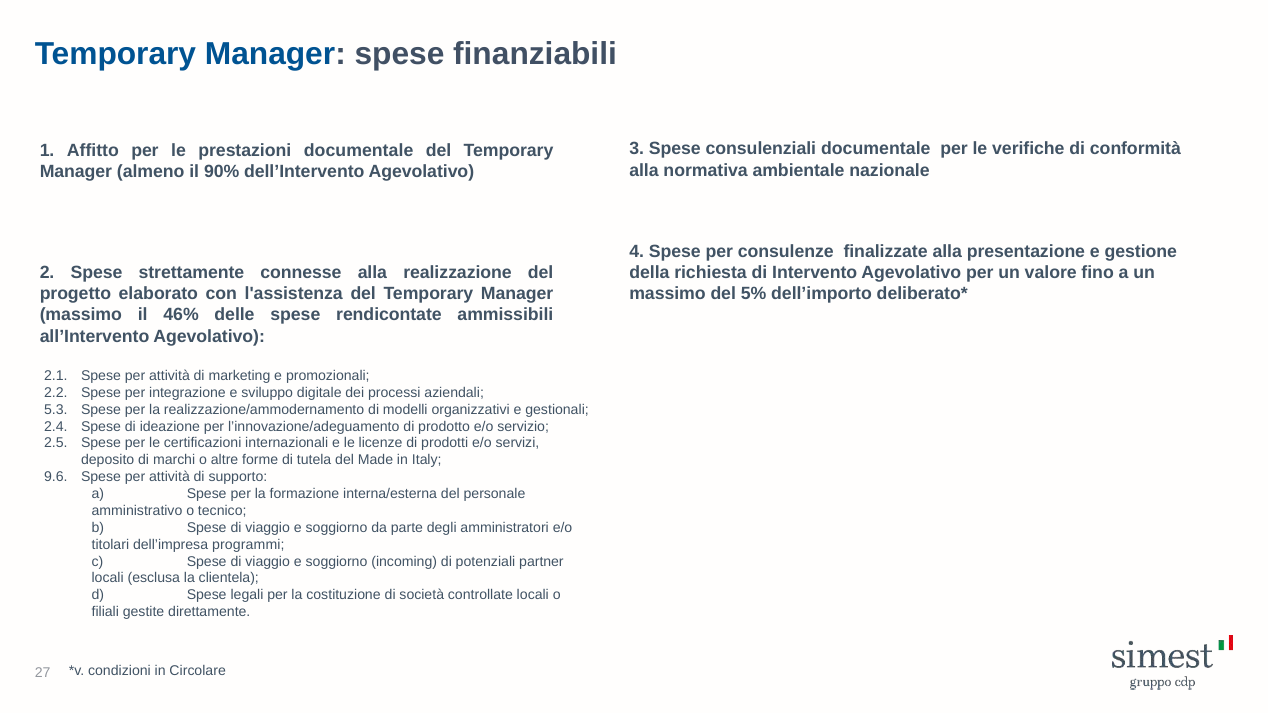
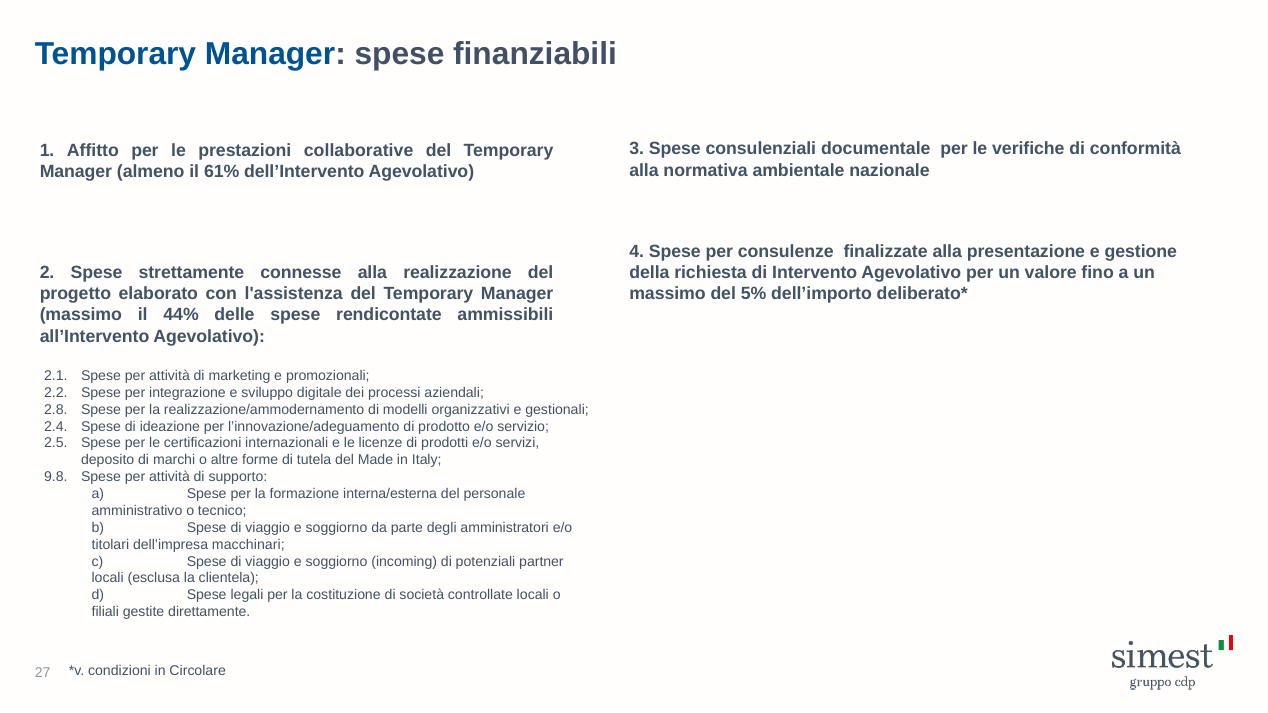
prestazioni documentale: documentale -> collaborative (359, 151)
90%: 90% -> 61% (222, 172)
46%: 46% -> 44% (181, 315)
5.3: 5.3 -> 2.8 (56, 410)
9.6: 9.6 -> 9.8 (56, 477)
programmi: programmi -> macchinari (248, 545)
